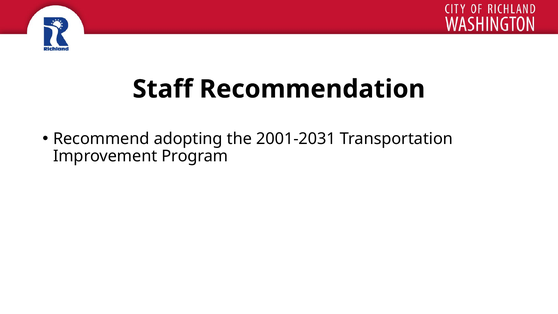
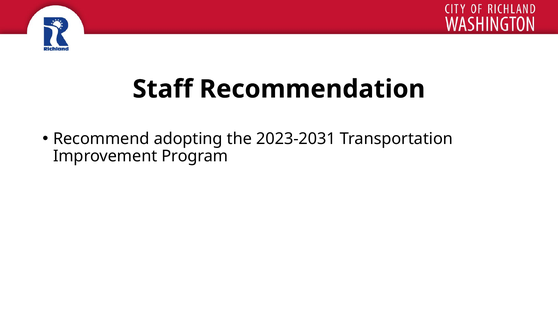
2001-2031: 2001-2031 -> 2023-2031 (296, 139)
